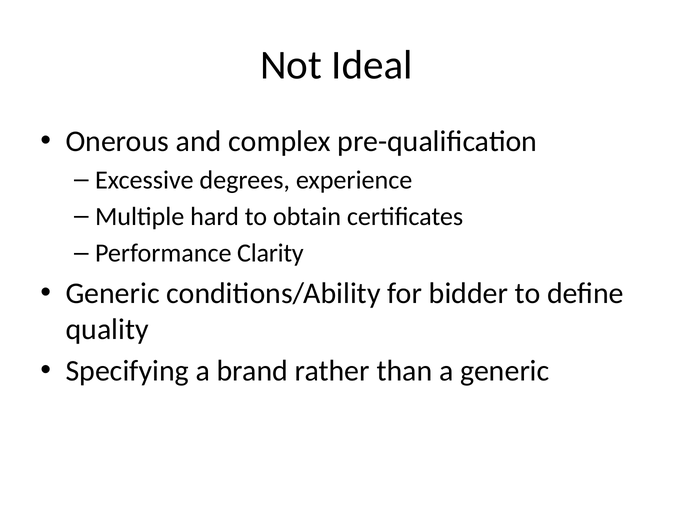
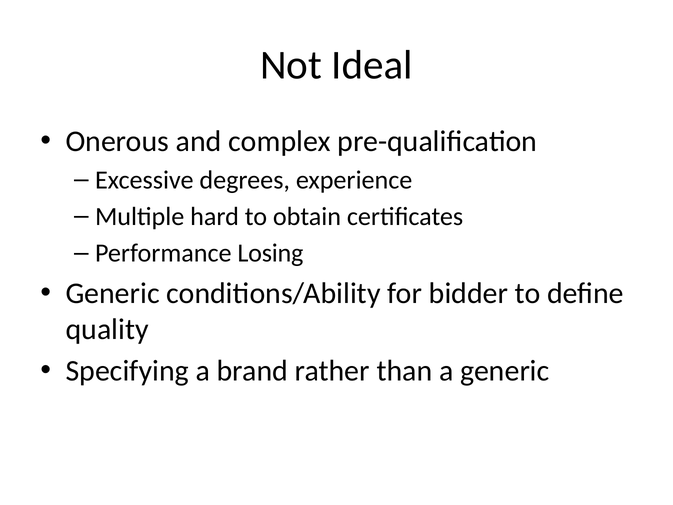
Clarity: Clarity -> Losing (270, 253)
